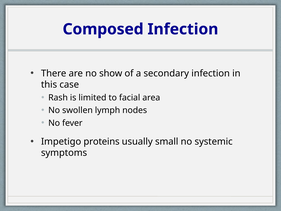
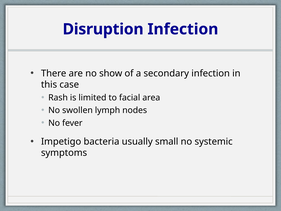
Composed: Composed -> Disruption (103, 29)
proteins: proteins -> bacteria (101, 141)
